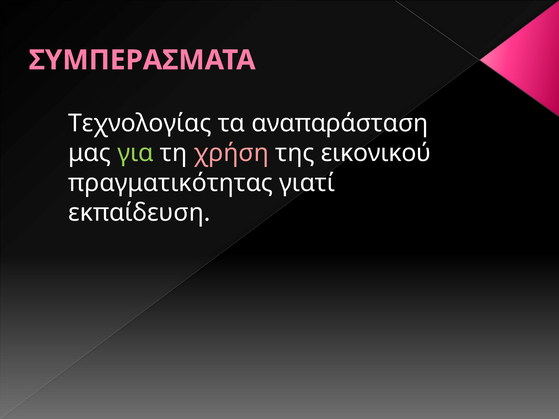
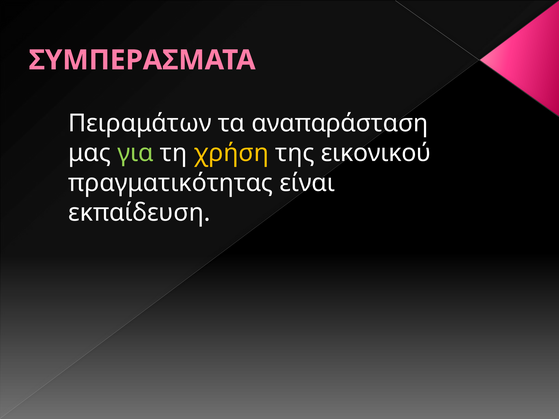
Τεχνολογίας: Τεχνολογίας -> Πειραμάτων (140, 123)
χρήση colour: pink -> yellow (231, 153)
γιατί: γιατί -> είναι (307, 183)
